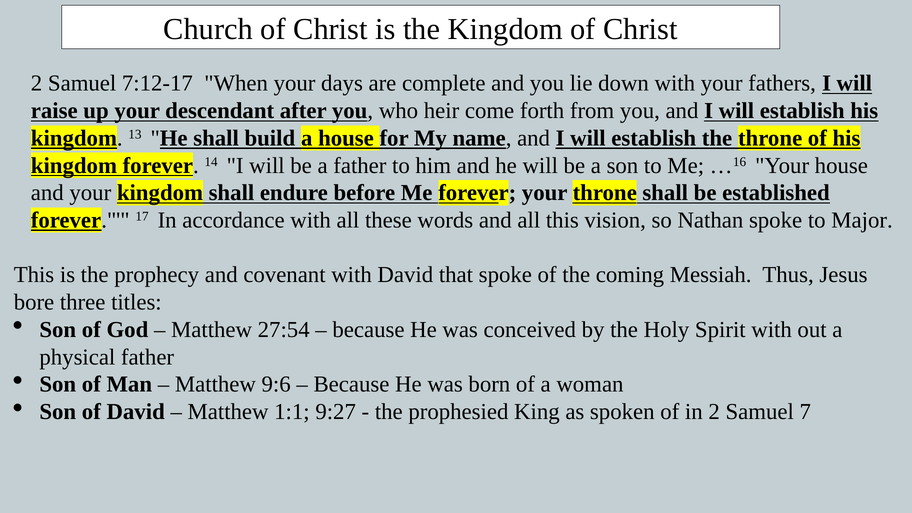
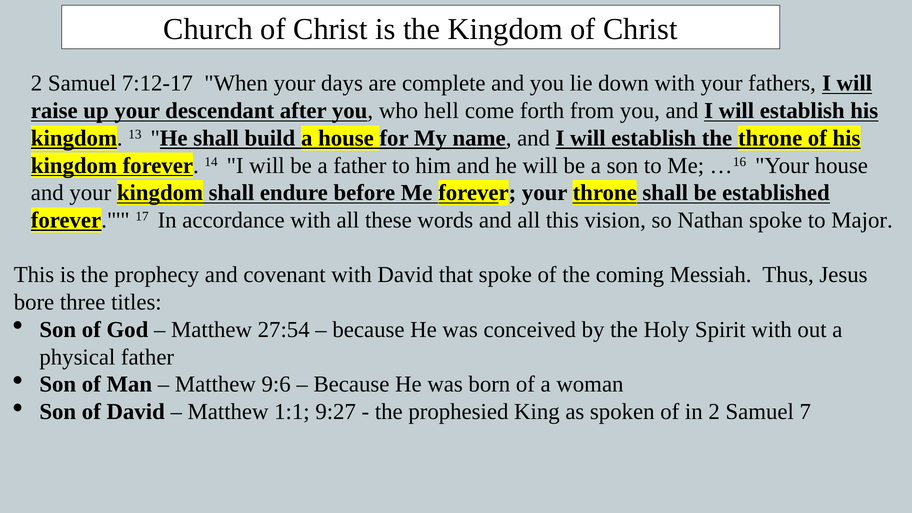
heir: heir -> hell (441, 111)
